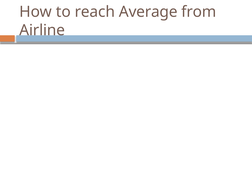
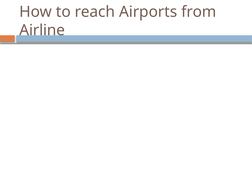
Average: Average -> Airports (148, 12)
